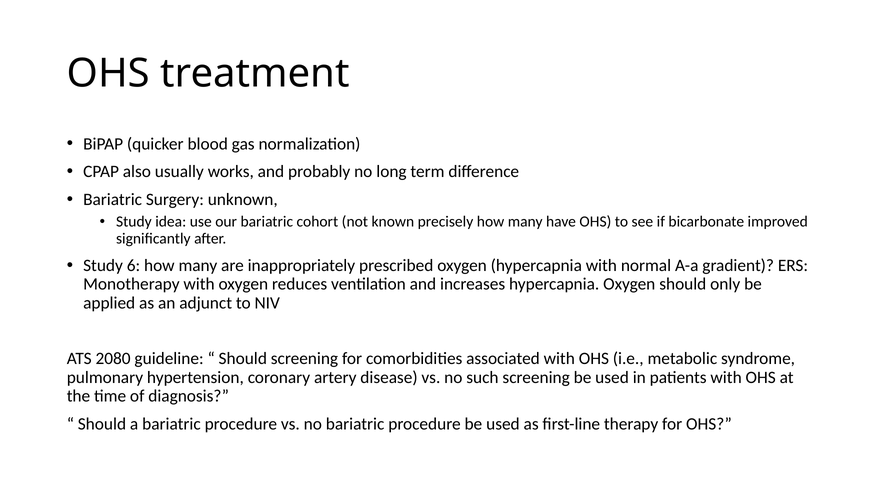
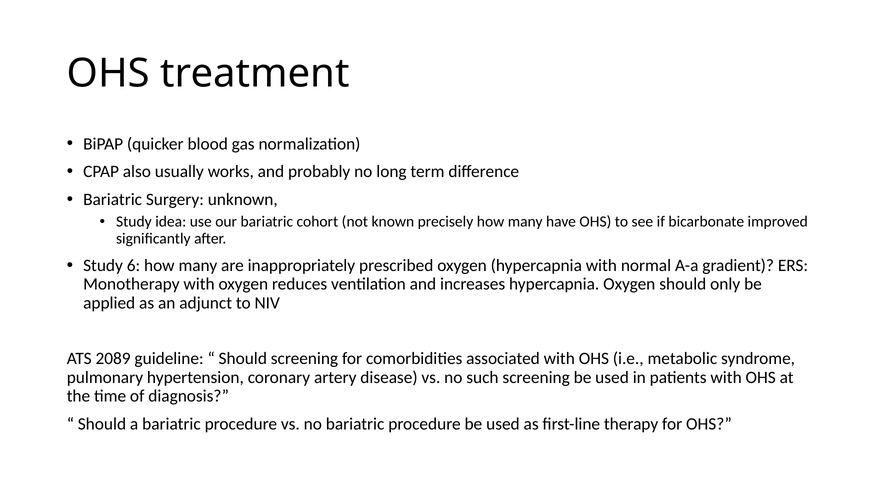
2080: 2080 -> 2089 (113, 358)
